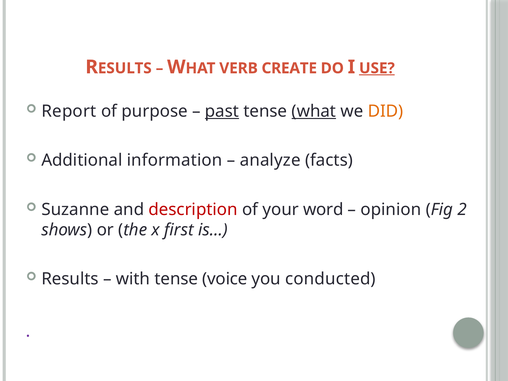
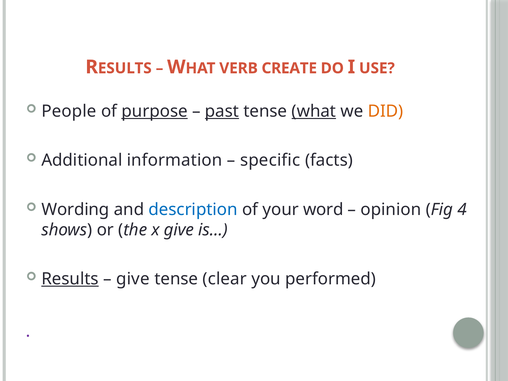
USE underline: present -> none (377, 68)
Report: Report -> People (69, 111)
purpose underline: none -> present (155, 111)
analyze: analyze -> specific (270, 160)
Suzanne: Suzanne -> Wording (75, 209)
description colour: red -> blue (193, 209)
2: 2 -> 4 (462, 209)
x first: first -> give (179, 230)
Results underline: none -> present (70, 279)
with: with -> give (133, 279)
voice: voice -> clear (225, 279)
conducted: conducted -> performed (331, 279)
